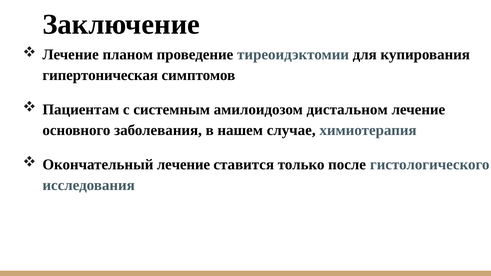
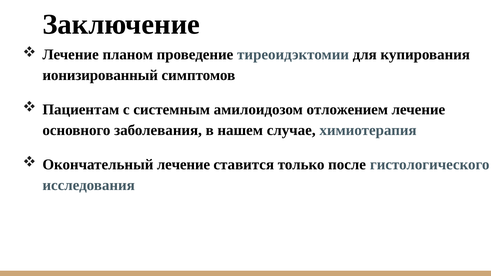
гипертоническая: гипертоническая -> ионизированный (100, 75)
дистальном: дистальном -> отложением (347, 110)
